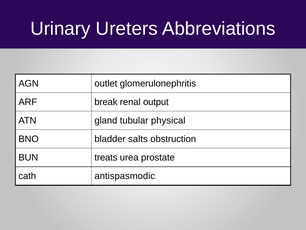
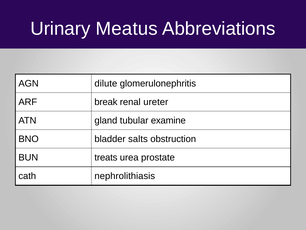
Ureters: Ureters -> Meatus (127, 29)
outlet: outlet -> dilute (106, 83)
output: output -> ureter (156, 102)
physical: physical -> examine (168, 120)
antispasmodic: antispasmodic -> nephrolithiasis (125, 176)
